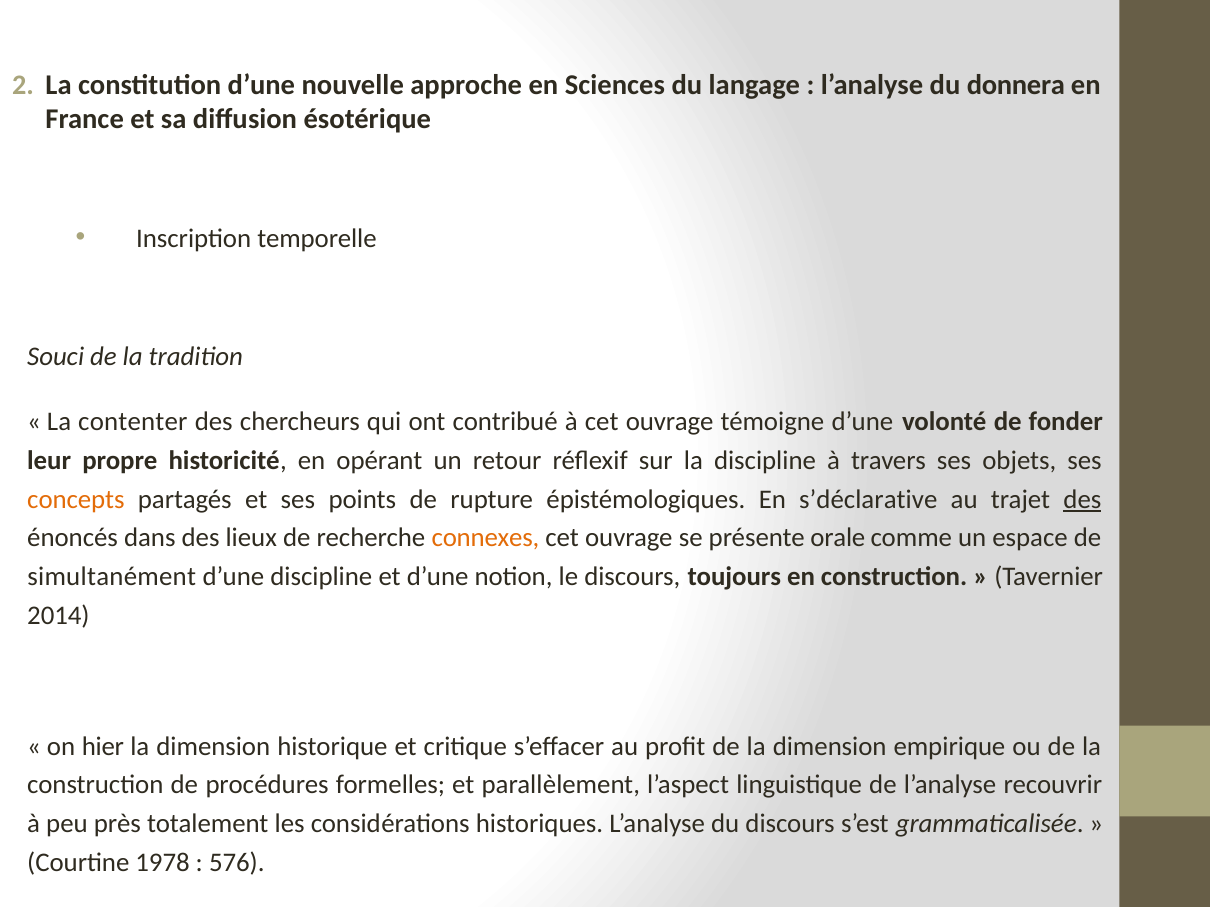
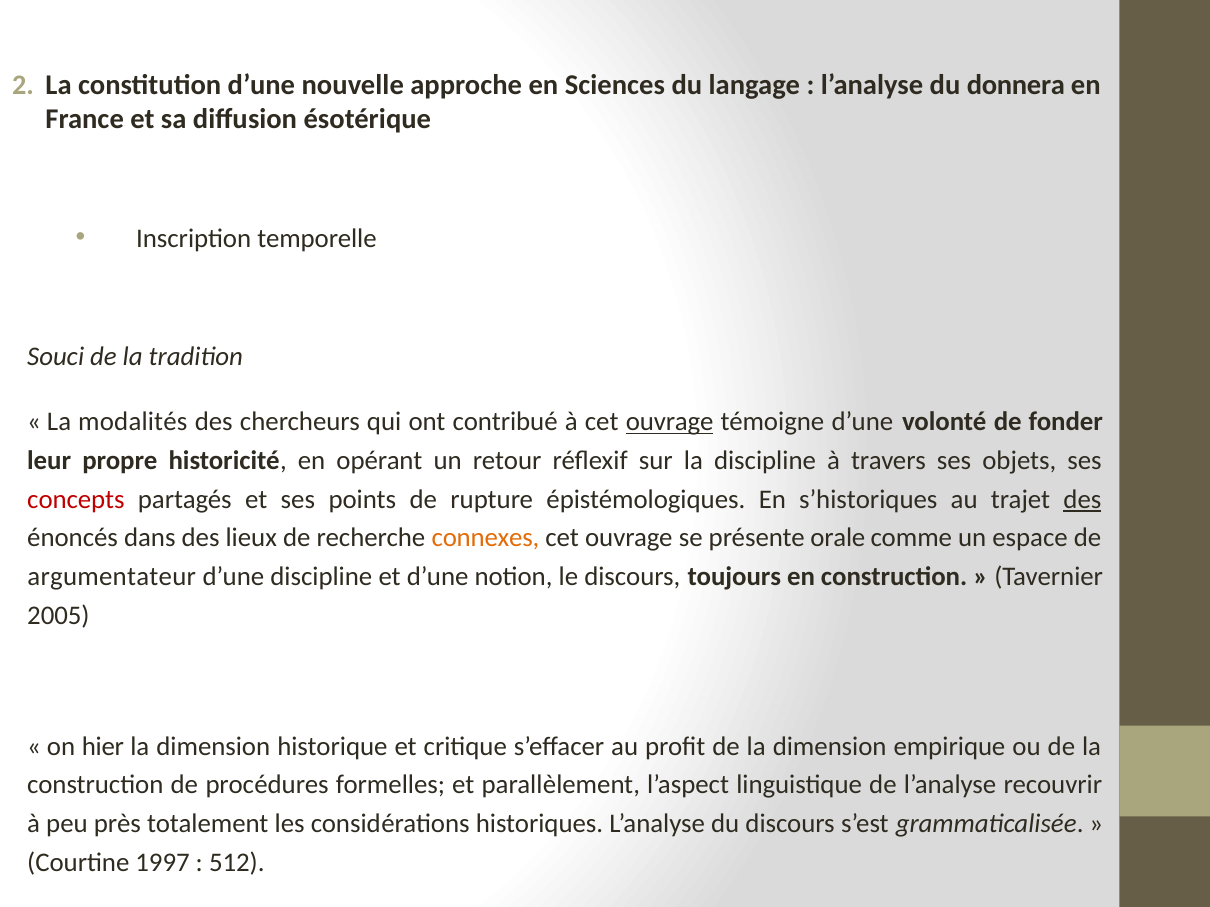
contenter: contenter -> modalités (133, 422)
ouvrage underline: none -> present (670, 422)
concepts colour: orange -> red (76, 500)
s’déclarative: s’déclarative -> s’historiques (868, 500)
simultanément: simultanément -> argumentateur (112, 577)
2014: 2014 -> 2005 (58, 616)
1978: 1978 -> 1997 (163, 863)
576: 576 -> 512 (237, 863)
